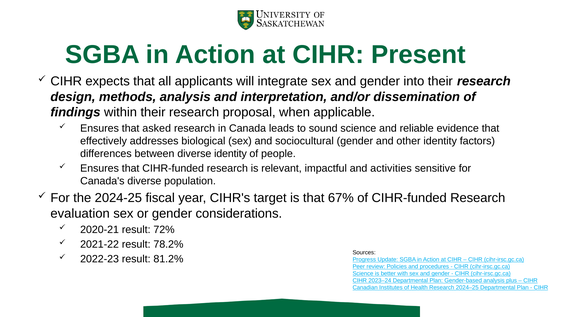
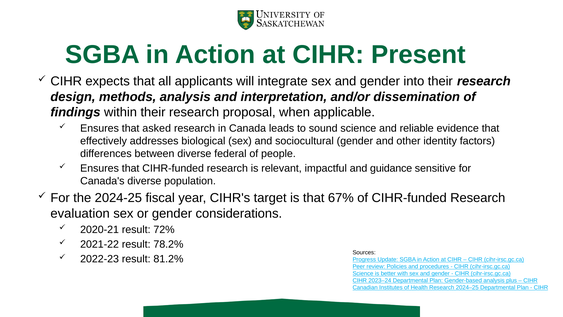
diverse identity: identity -> federal (230, 154)
activities: activities -> guidance (391, 168)
